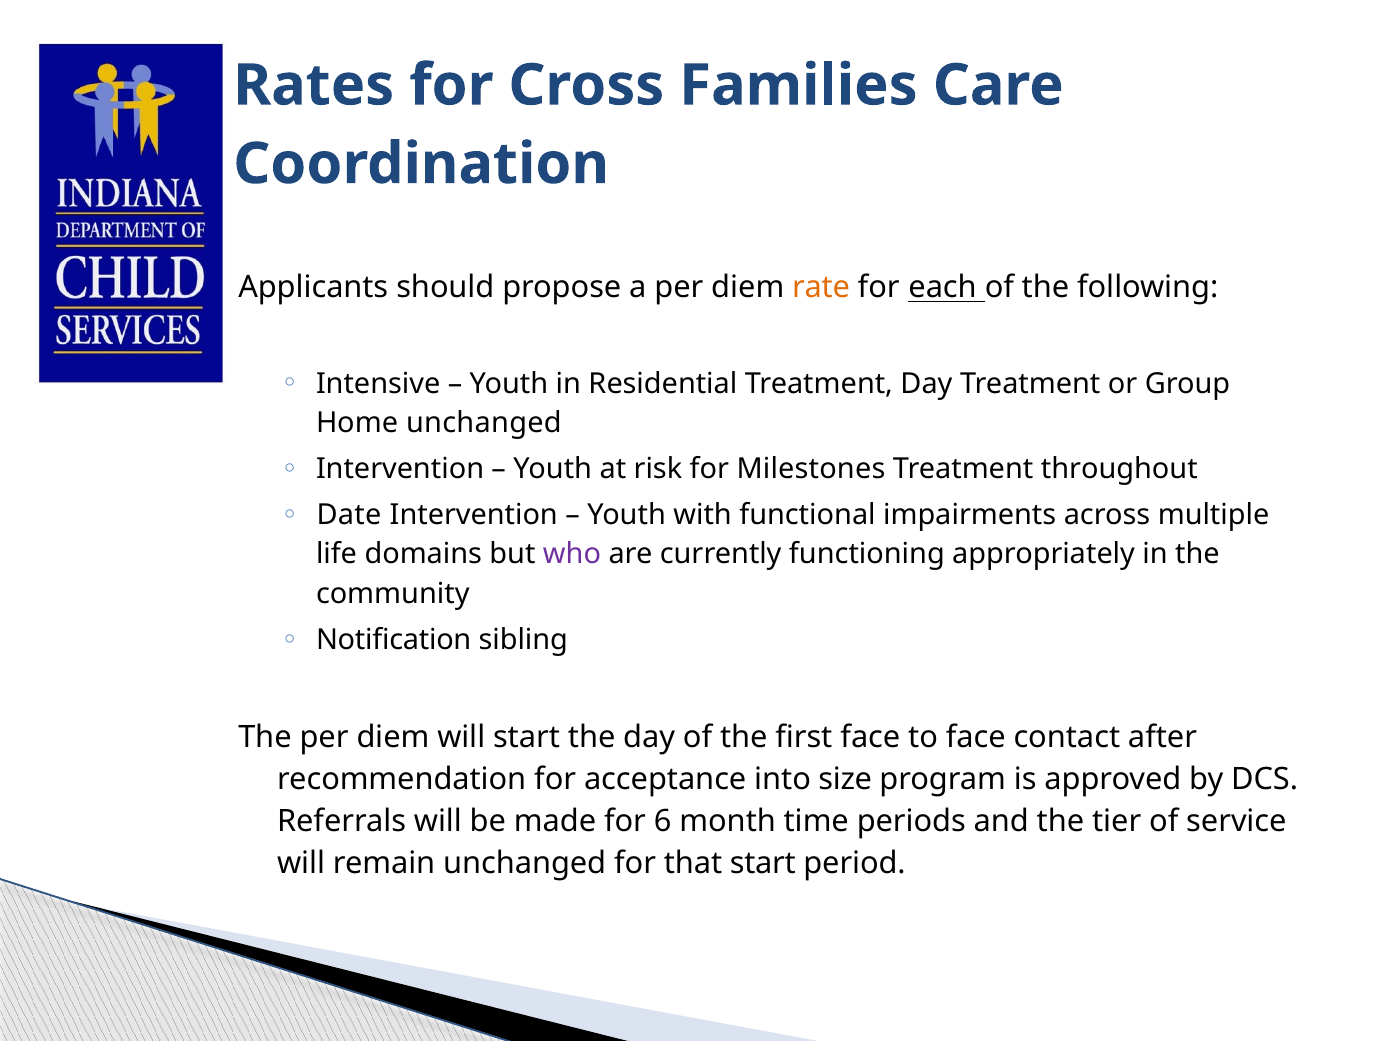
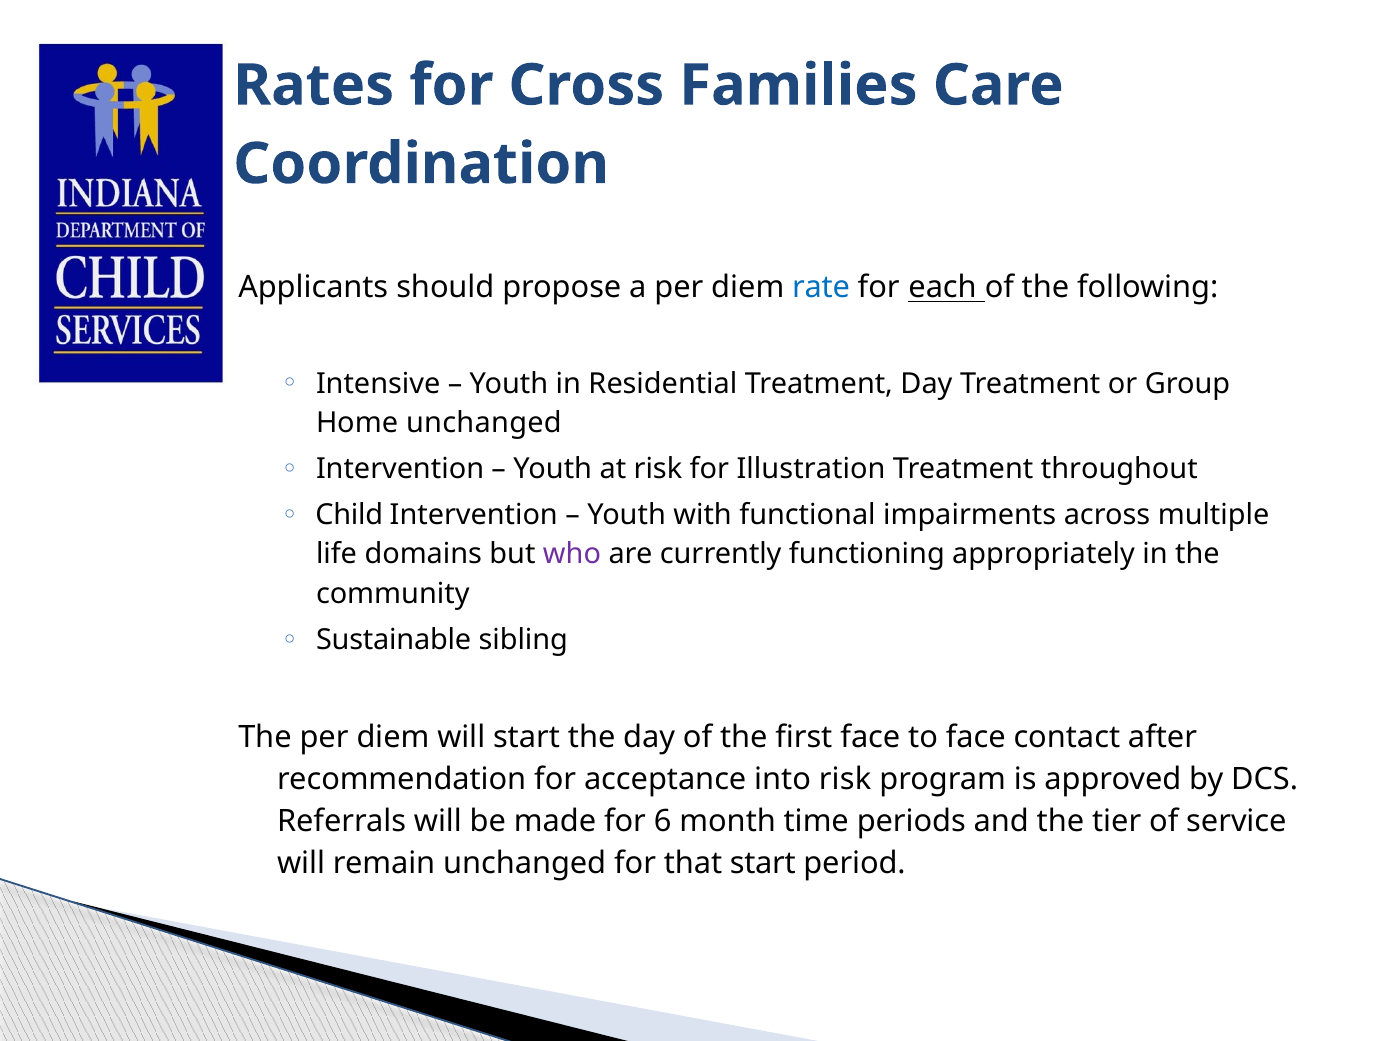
rate colour: orange -> blue (821, 287)
Milestones: Milestones -> Illustration (811, 469)
Date: Date -> Child (349, 514)
Notification: Notification -> Sustainable (394, 639)
into size: size -> risk (845, 779)
